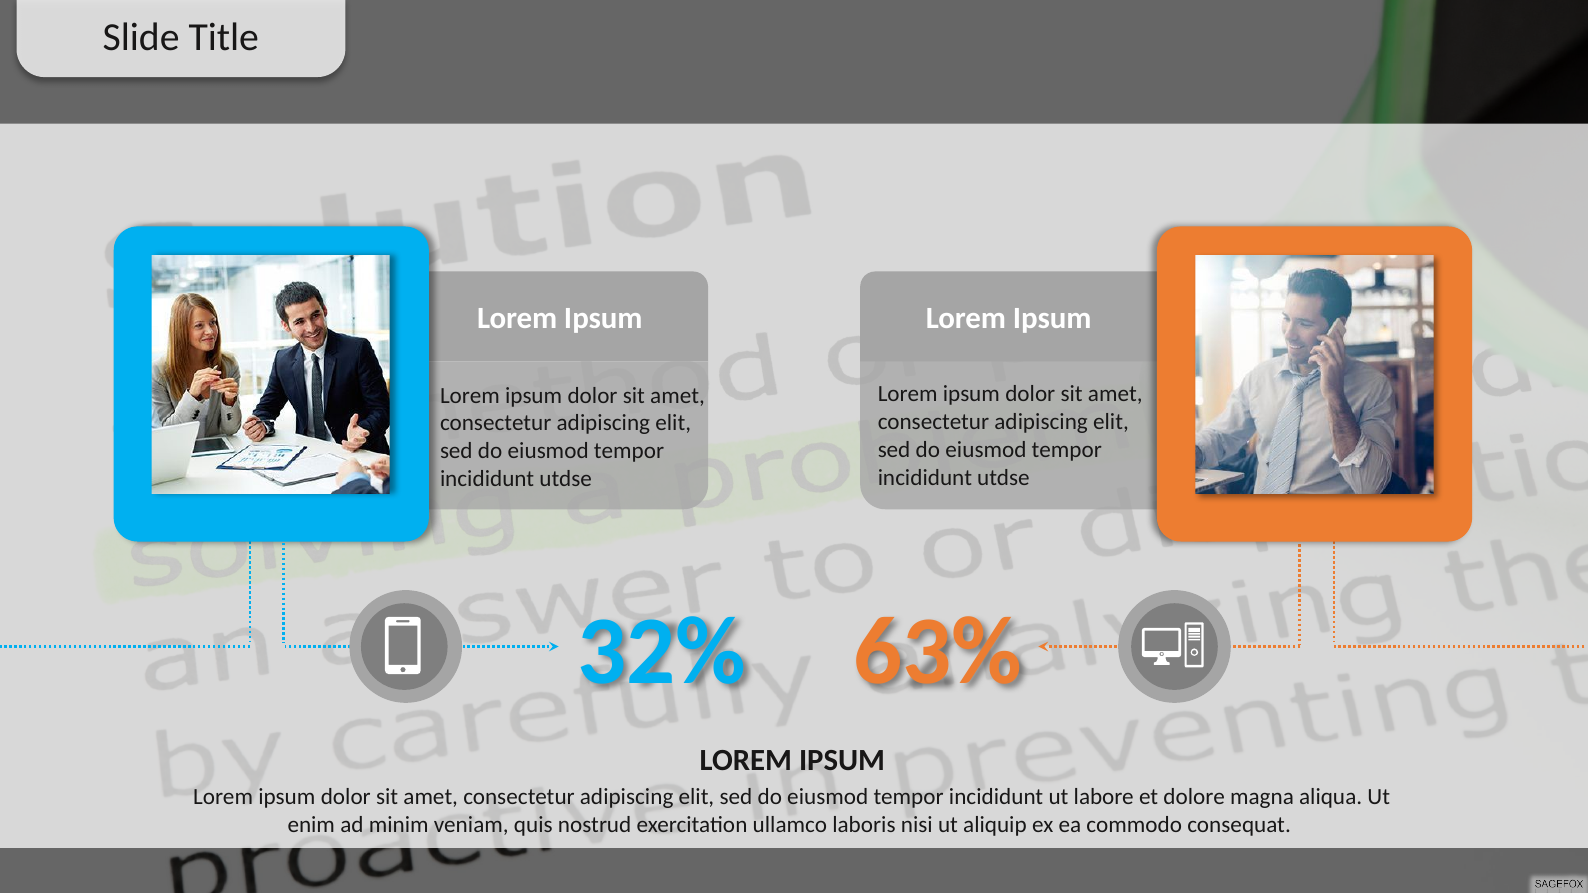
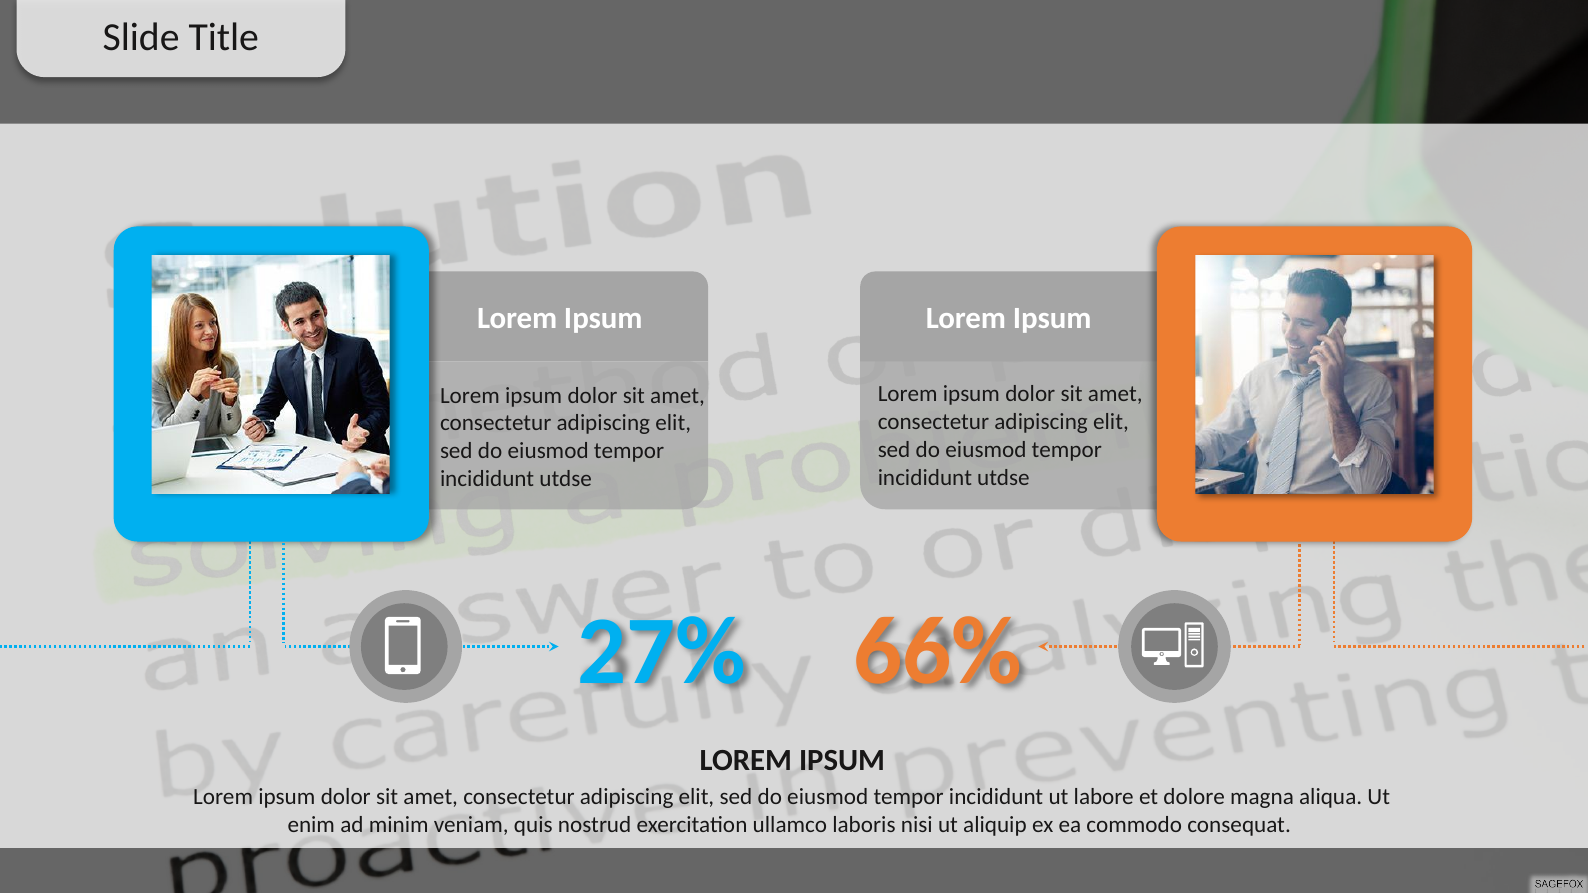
32%: 32% -> 27% (662, 651)
63%: 63% -> 66% (938, 652)
